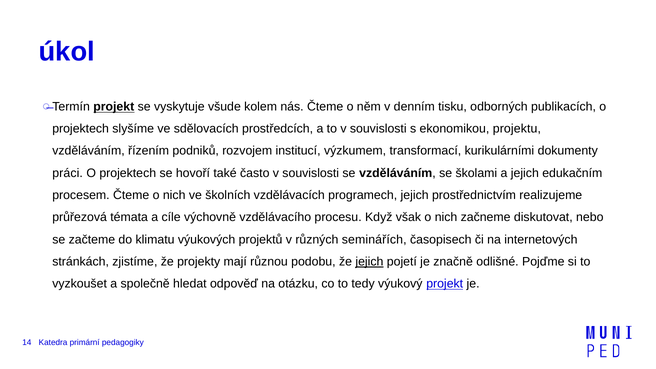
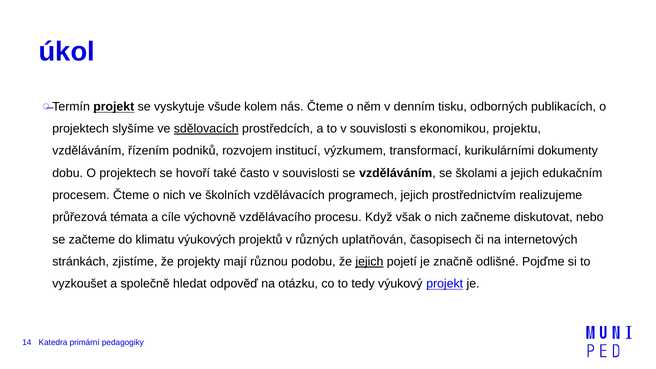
sdělovacích underline: none -> present (206, 129)
práci: práci -> dobu (68, 173)
seminářích: seminářích -> uplatňován (374, 239)
